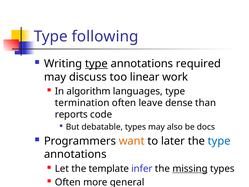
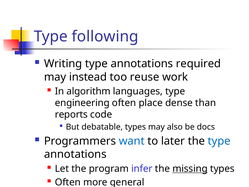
type underline: present -> none (96, 64)
discuss: discuss -> instead (88, 77)
linear: linear -> reuse (145, 77)
termination: termination -> engineering (82, 103)
leave: leave -> place (151, 103)
want colour: orange -> blue (132, 141)
template: template -> program (109, 168)
